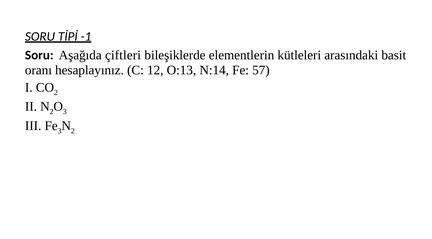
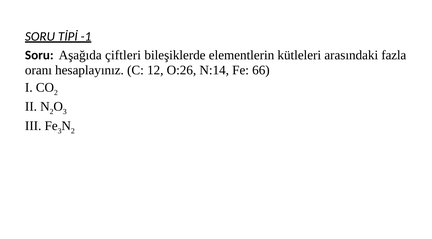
basit: basit -> fazla (394, 55)
O:13: O:13 -> O:26 (181, 70)
57: 57 -> 66 (261, 70)
